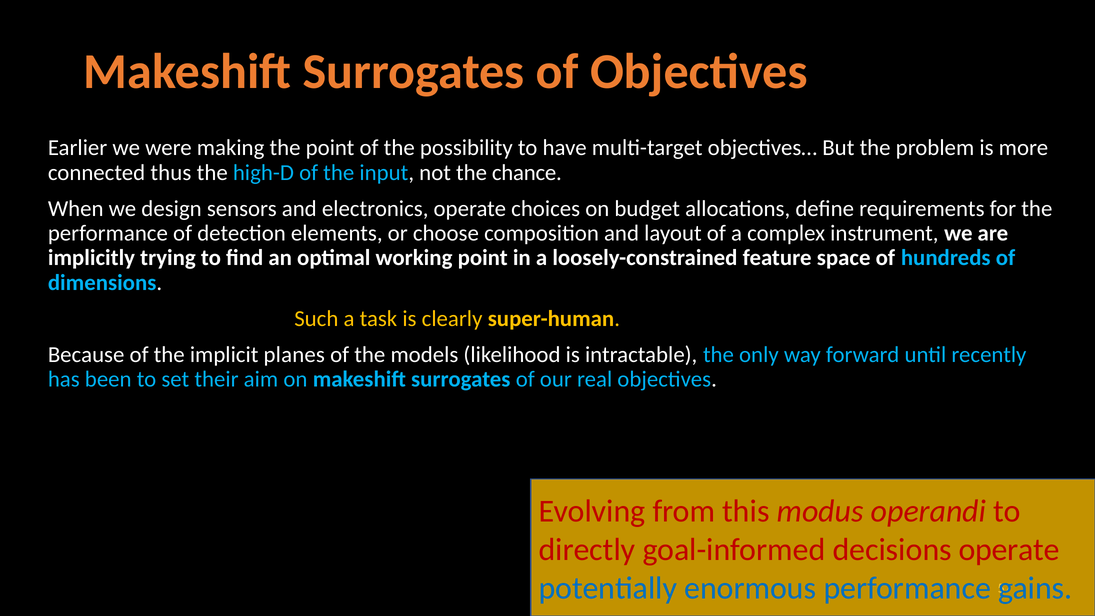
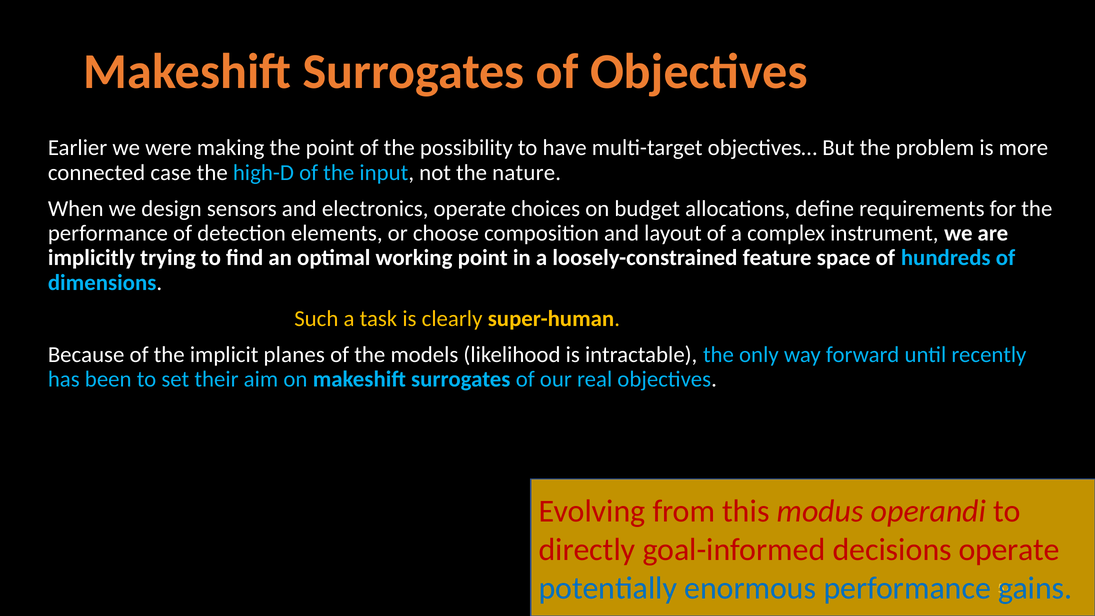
thus: thus -> case (171, 173)
chance: chance -> nature (527, 173)
